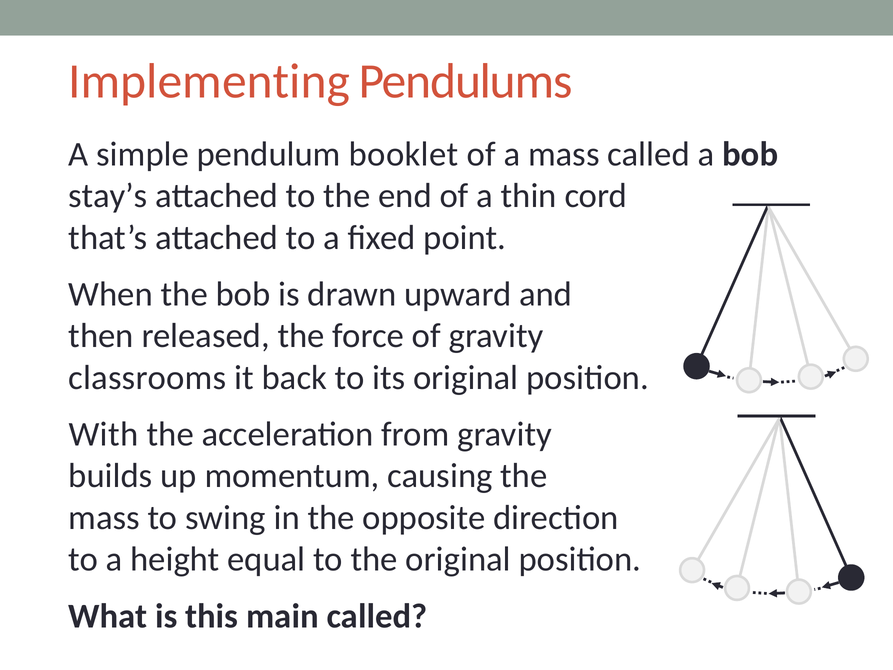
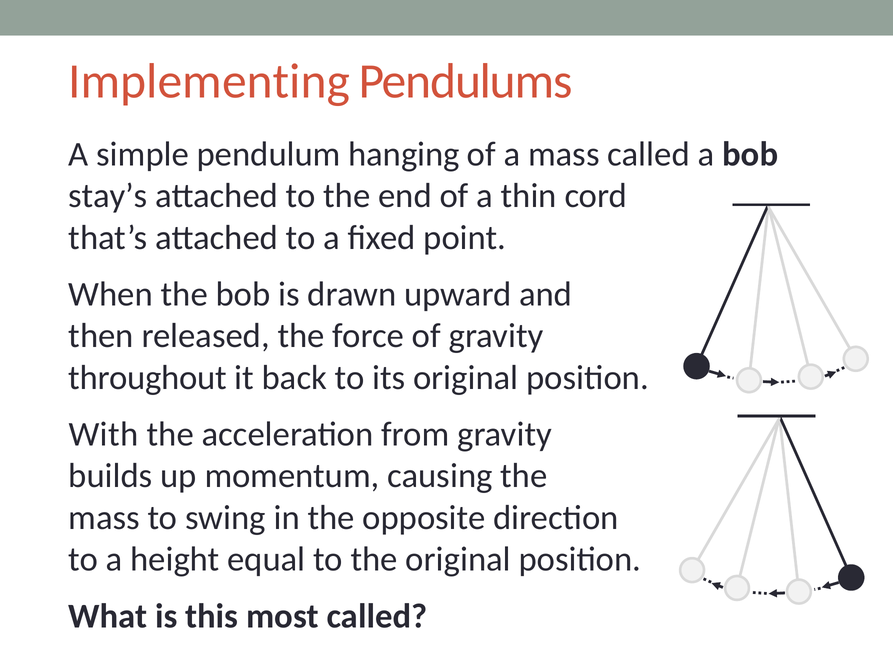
booklet: booklet -> hanging (404, 154)
classrooms: classrooms -> throughout (148, 378)
main: main -> most (282, 616)
